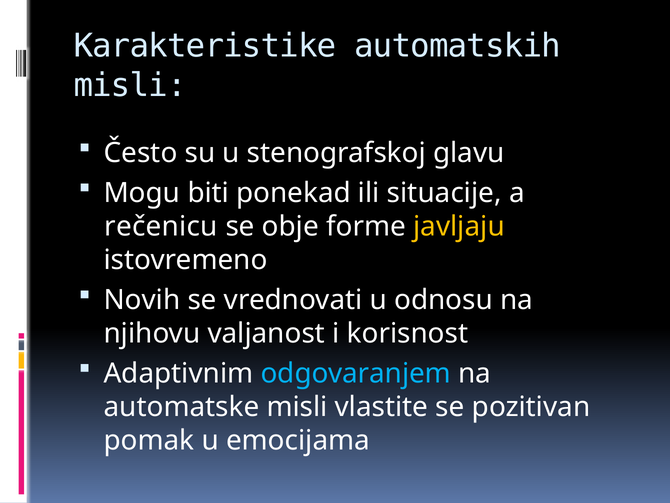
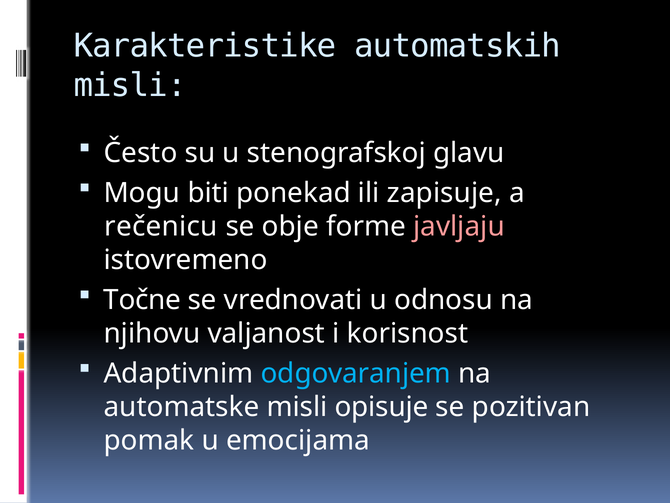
situacije: situacije -> zapisuje (444, 193)
javljaju colour: yellow -> pink (459, 226)
Novih: Novih -> Točne (142, 300)
vlastite: vlastite -> opisuje (382, 407)
